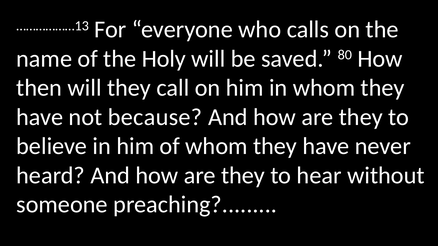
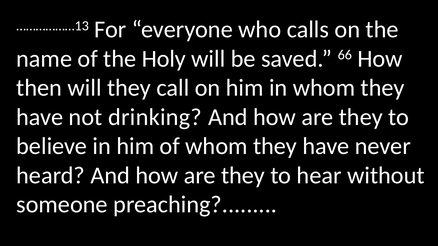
80: 80 -> 66 (345, 55)
because: because -> drinking (155, 117)
